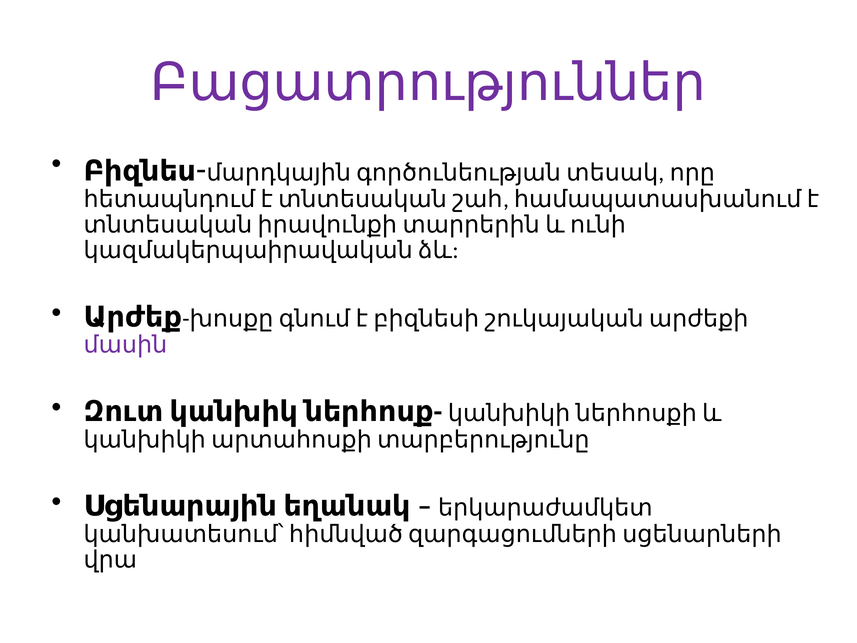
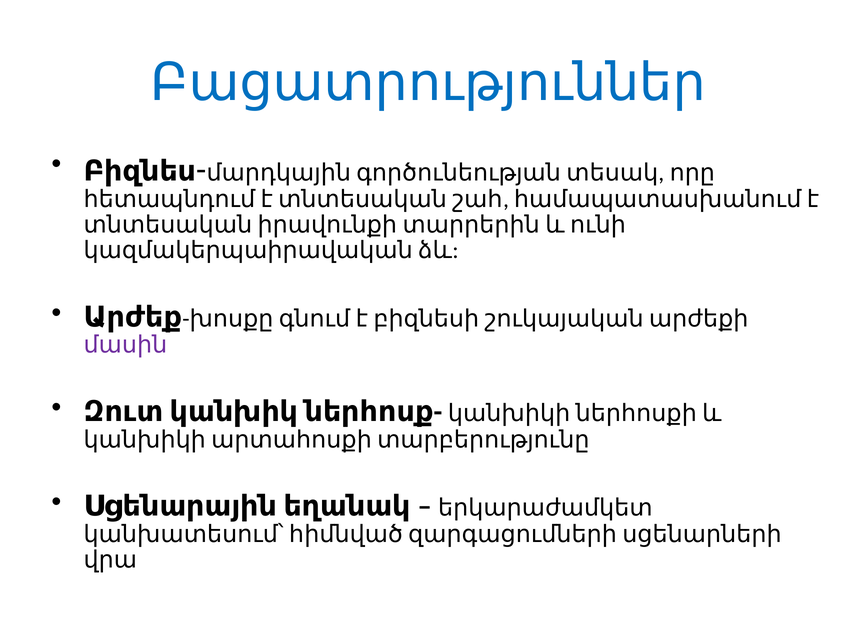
Բացատրություններ colour: purple -> blue (428, 83)
